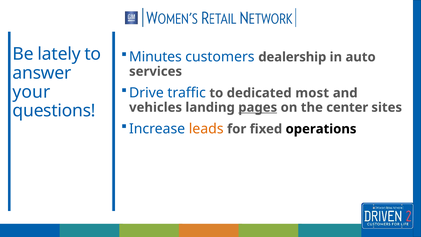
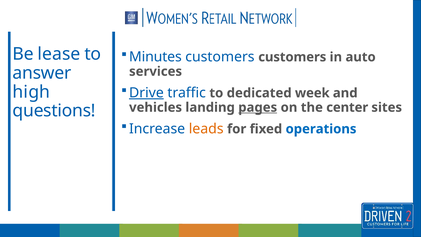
lately: lately -> lease (59, 54)
customers dealership: dealership -> customers (292, 57)
Drive underline: none -> present (146, 93)
most: most -> week (312, 93)
your: your -> high (31, 92)
operations colour: black -> blue (321, 129)
